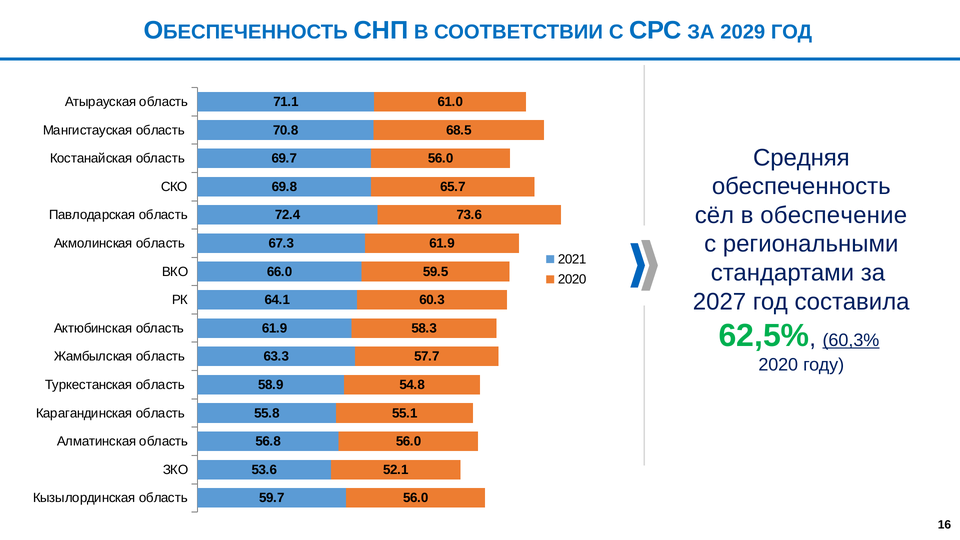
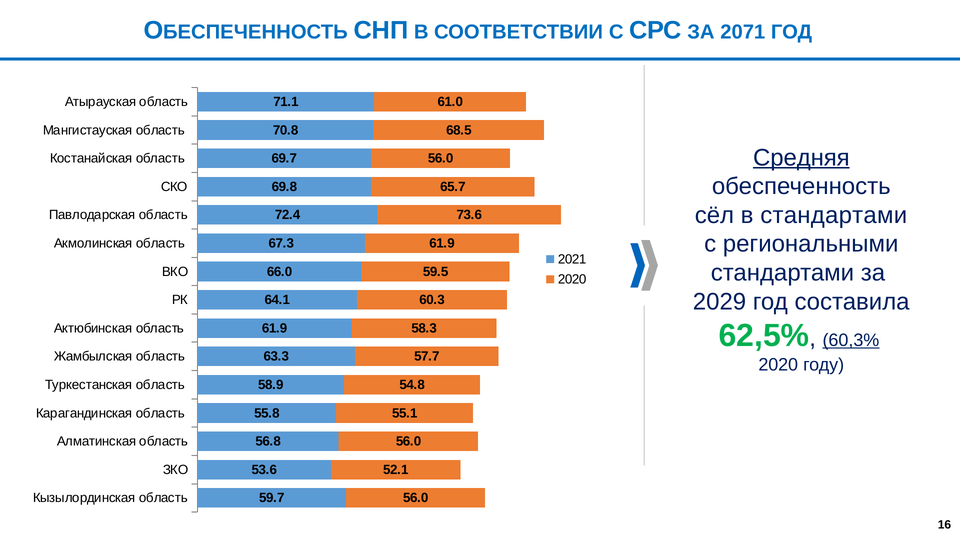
2029: 2029 -> 2071 (743, 32)
Средняя underline: none -> present (801, 158)
в обеспечение: обеспечение -> стандартами (834, 215)
2027: 2027 -> 2029 (720, 302)
